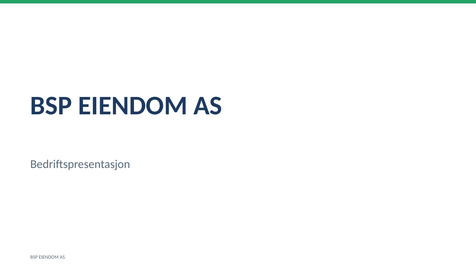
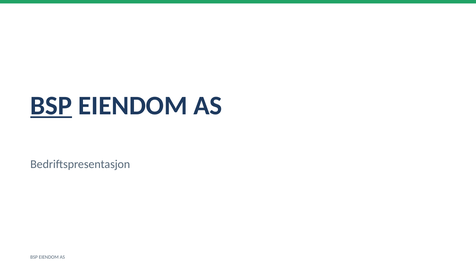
BSP underline: none -> present (51, 106)
